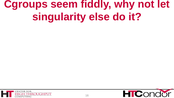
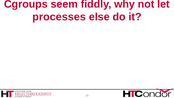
singularity: singularity -> processes (59, 17)
